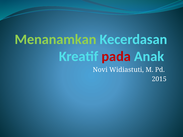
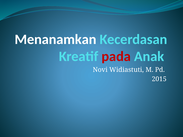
Menanamkan colour: light green -> white (55, 39)
